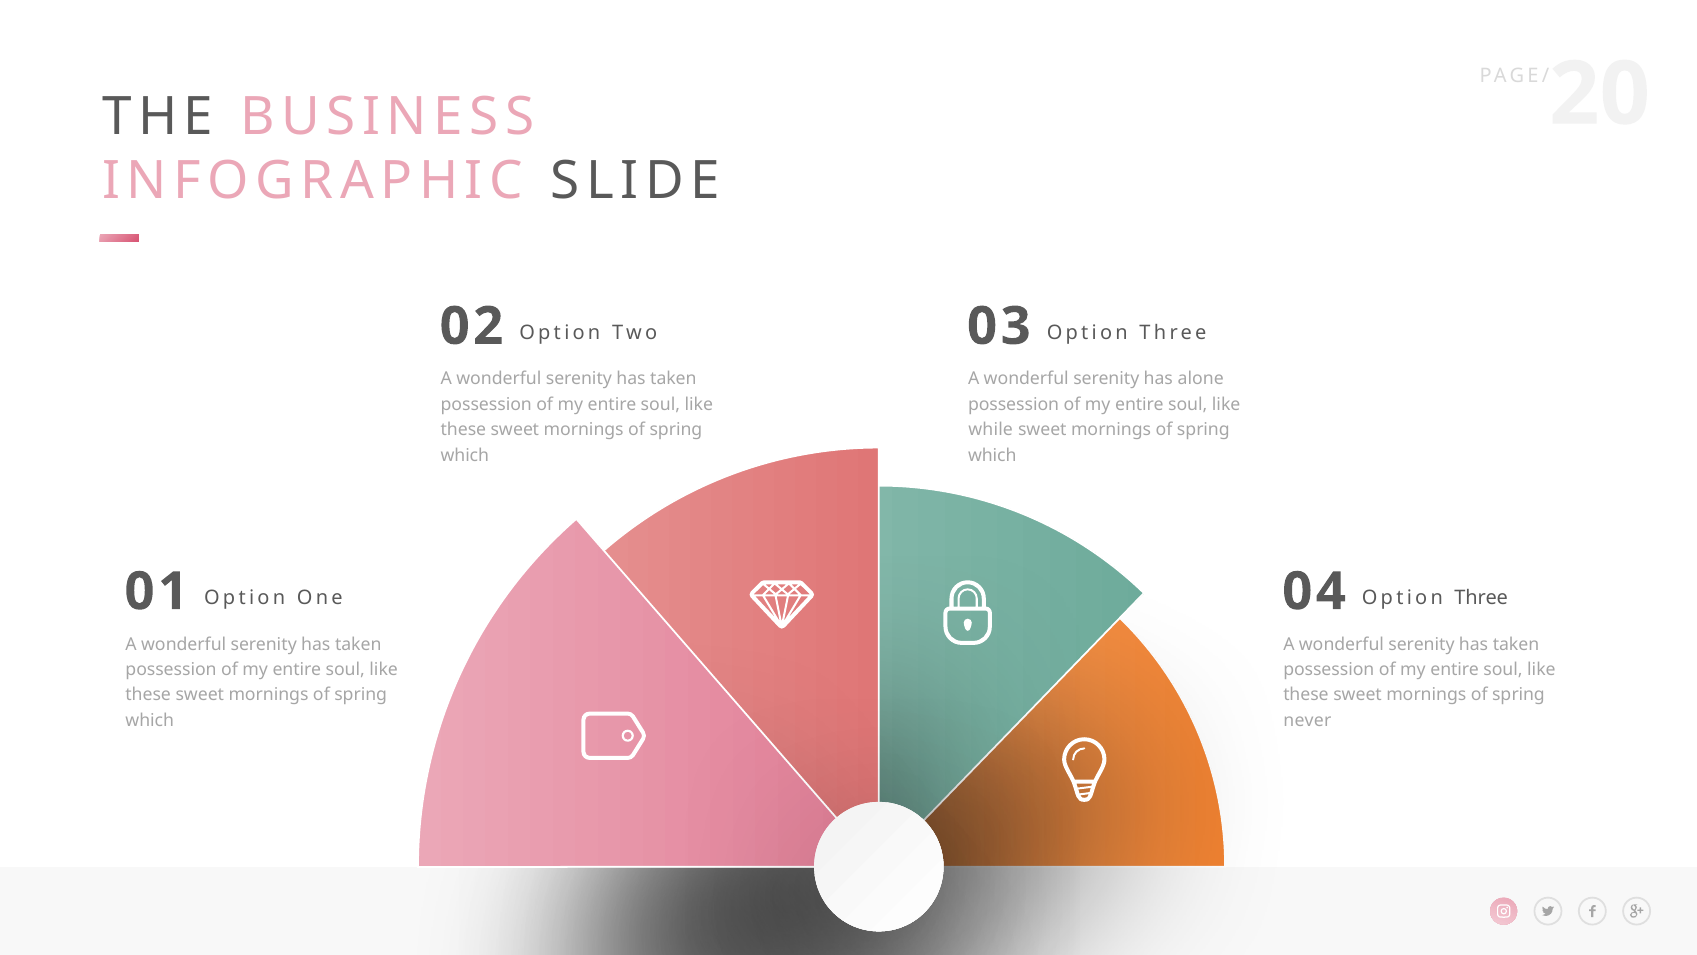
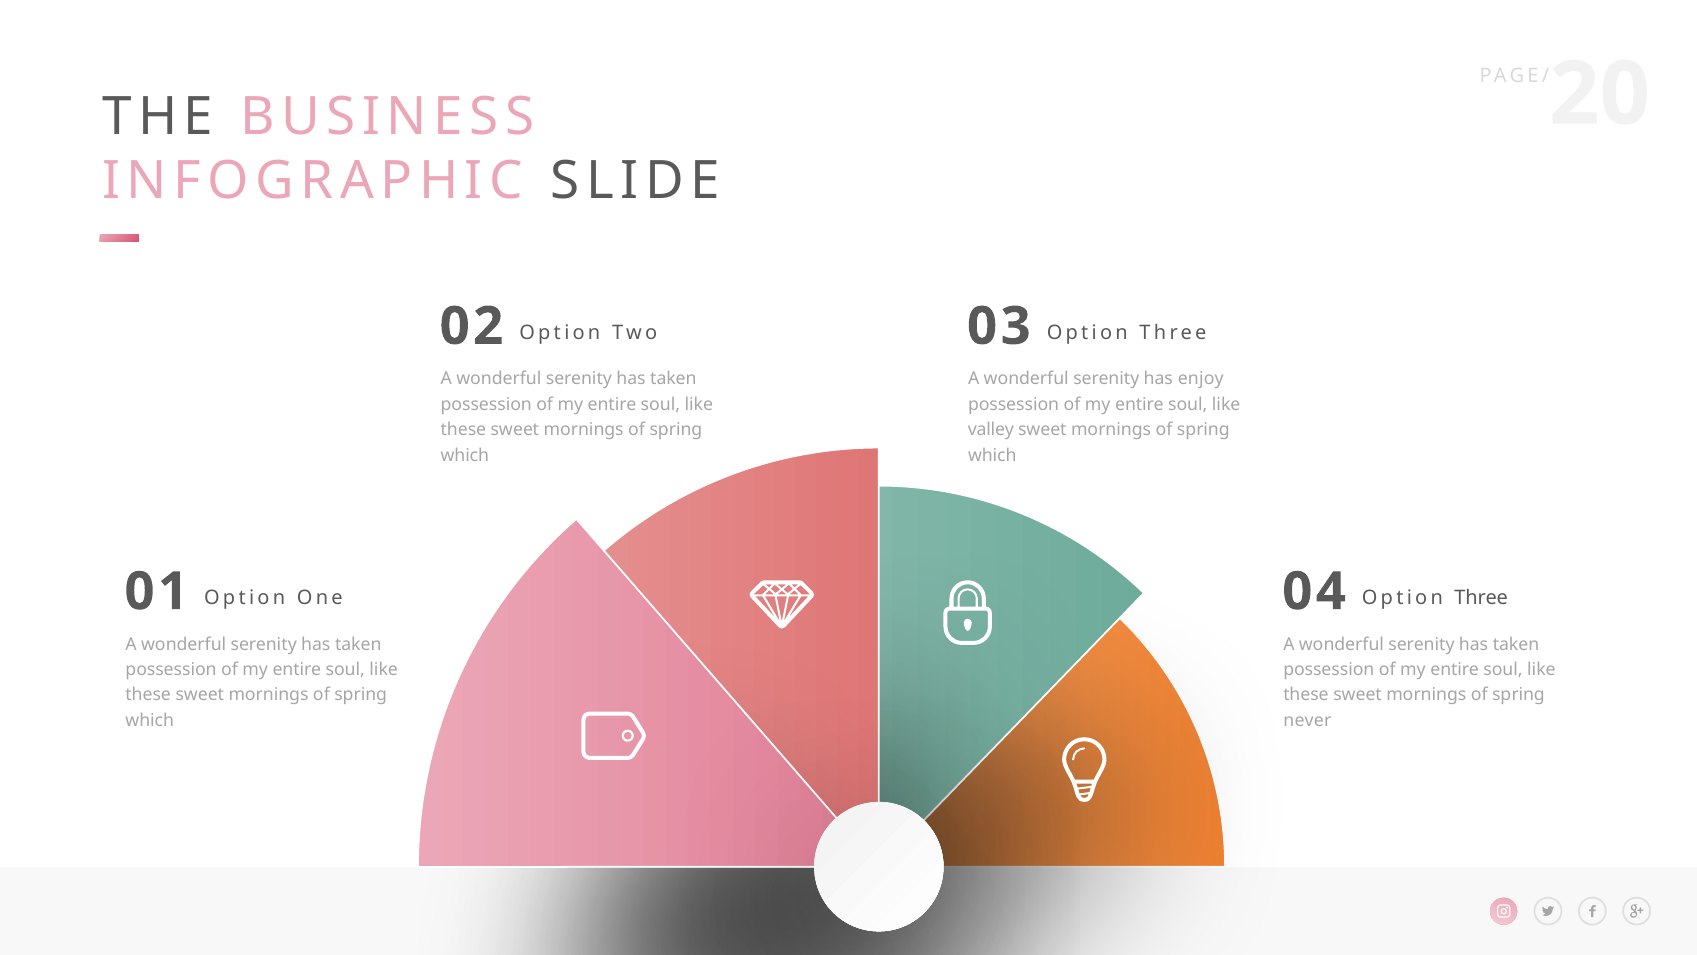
alone: alone -> enjoy (1201, 379)
while: while -> valley (991, 430)
